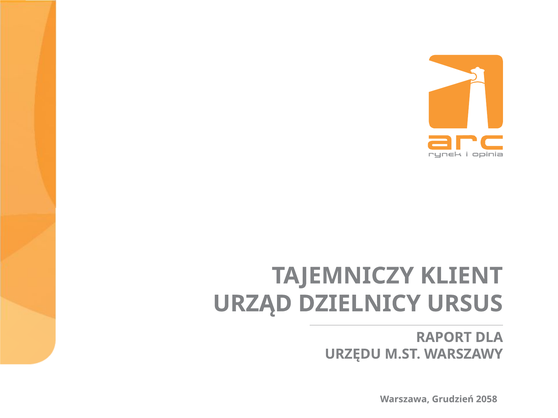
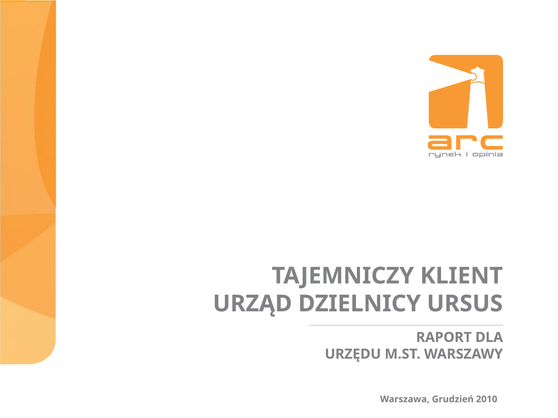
2058: 2058 -> 2010 (487, 400)
